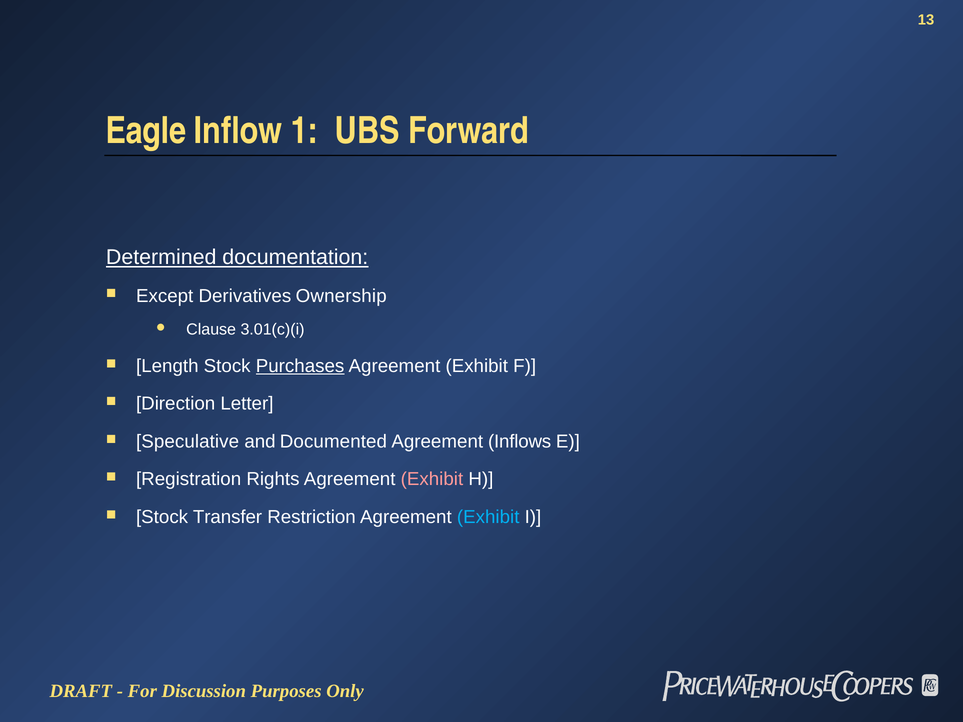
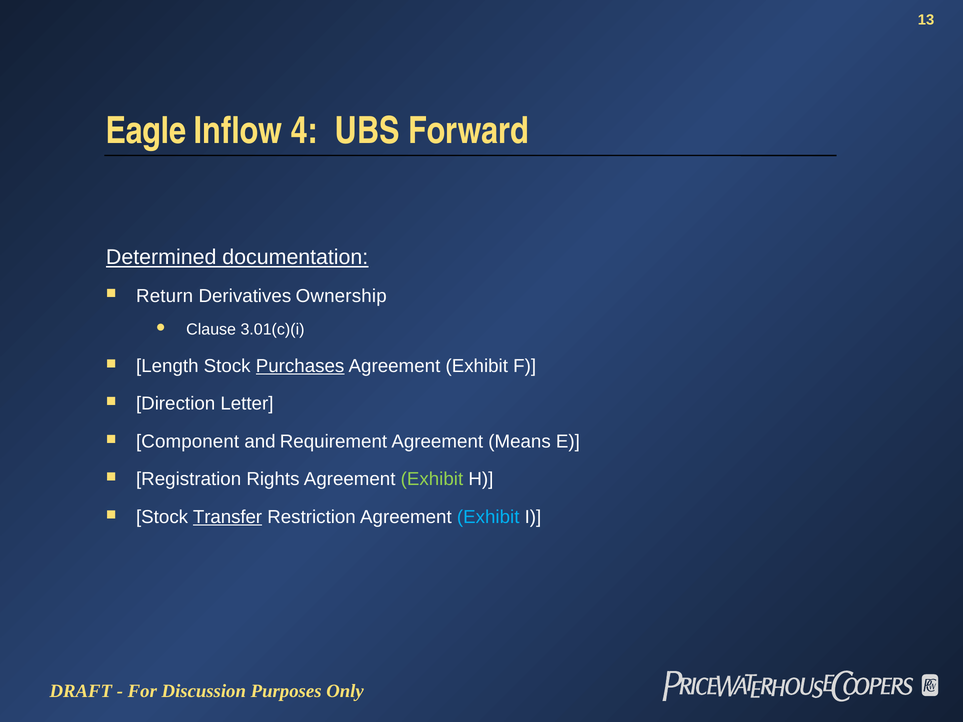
1: 1 -> 4 (304, 131)
Except: Except -> Return (165, 296)
Speculative: Speculative -> Component (188, 442)
Documented: Documented -> Requirement (333, 442)
Inflows: Inflows -> Means (520, 442)
Exhibit colour: pink -> light green (432, 479)
Transfer underline: none -> present (228, 517)
